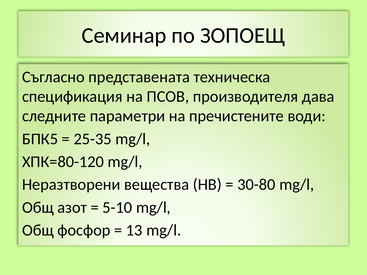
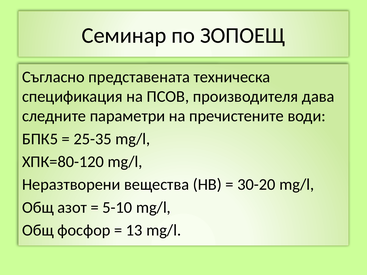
30-80: 30-80 -> 30-20 (256, 185)
